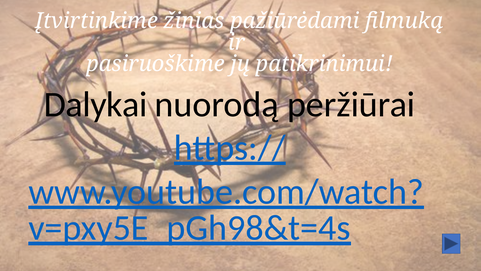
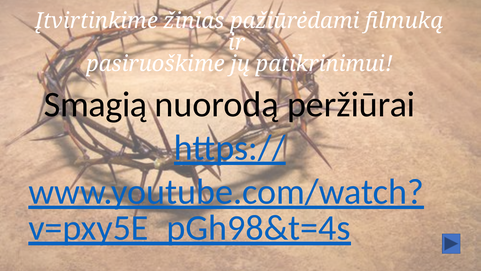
Dalykai: Dalykai -> Smagią (96, 104)
